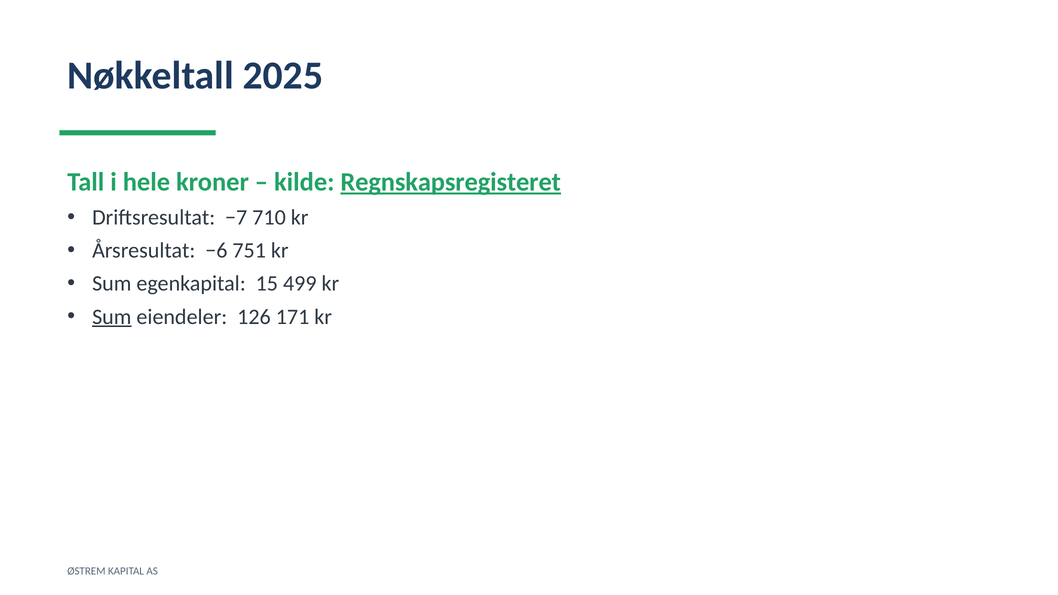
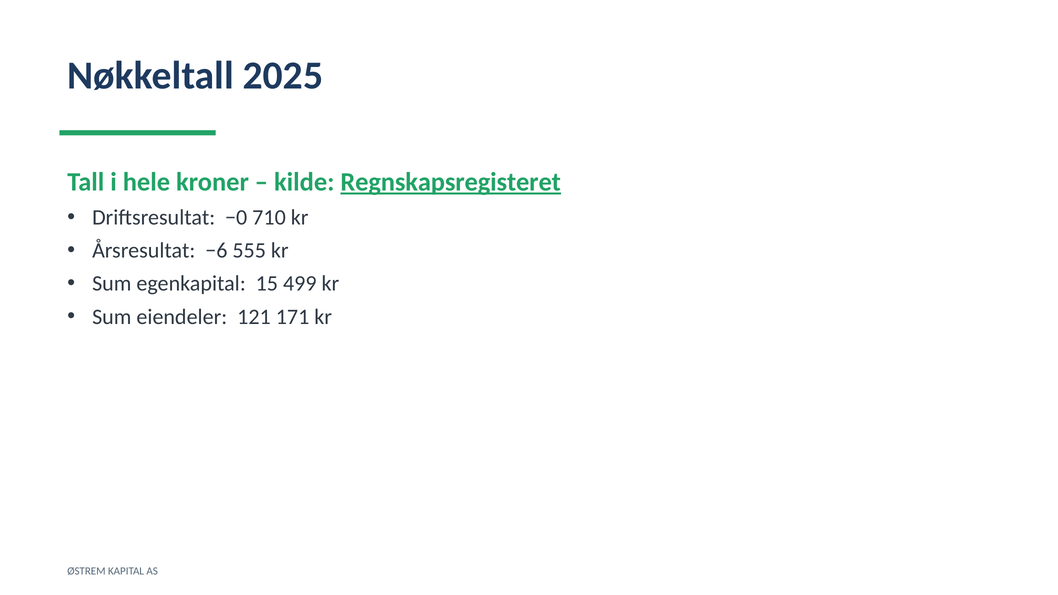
−7: −7 -> −0 (236, 218)
751: 751 -> 555 (249, 251)
Sum underline: present -> none (112, 317)
126: 126 -> 121 (254, 317)
